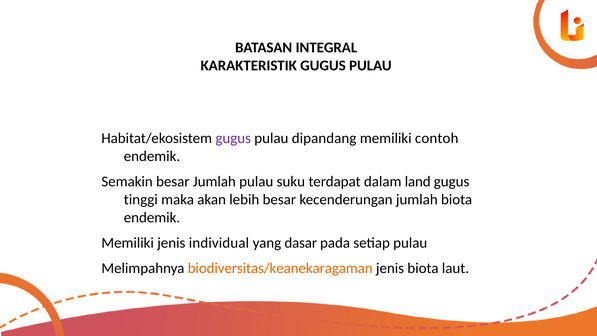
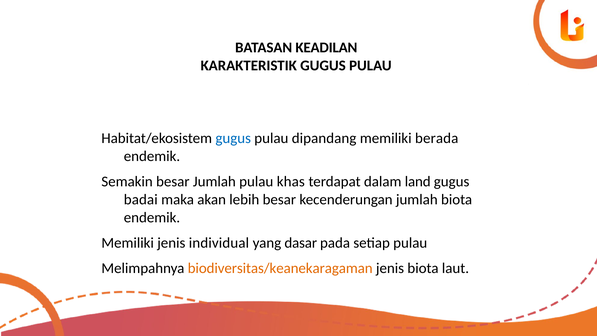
INTEGRAL: INTEGRAL -> KEADILAN (326, 47)
gugus colour: purple -> blue (233, 138)
contoh: contoh -> berada (437, 138)
suku: suku -> khas (291, 182)
tinggi: tinggi -> badai (141, 199)
